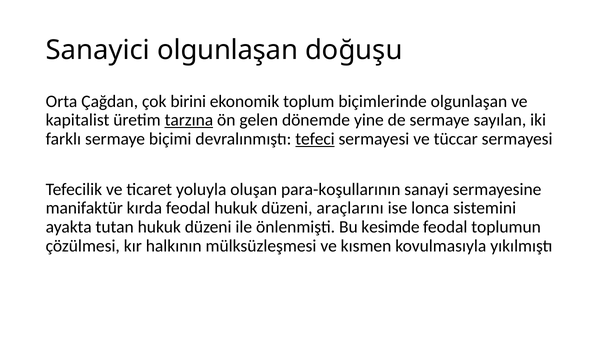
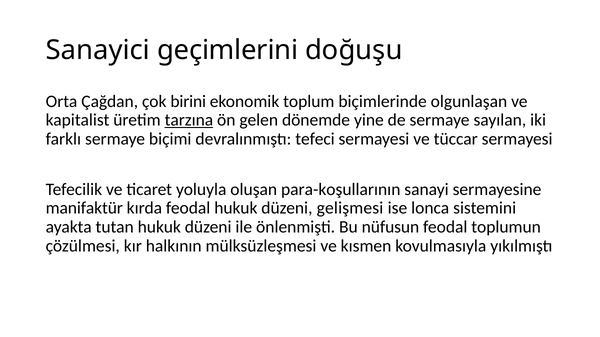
Sanayici olgunlaşan: olgunlaşan -> geçimlerini (228, 50)
tefeci underline: present -> none (315, 139)
araçlarını: araçlarını -> gelişmesi (350, 208)
kesimde: kesimde -> nüfusun (390, 227)
